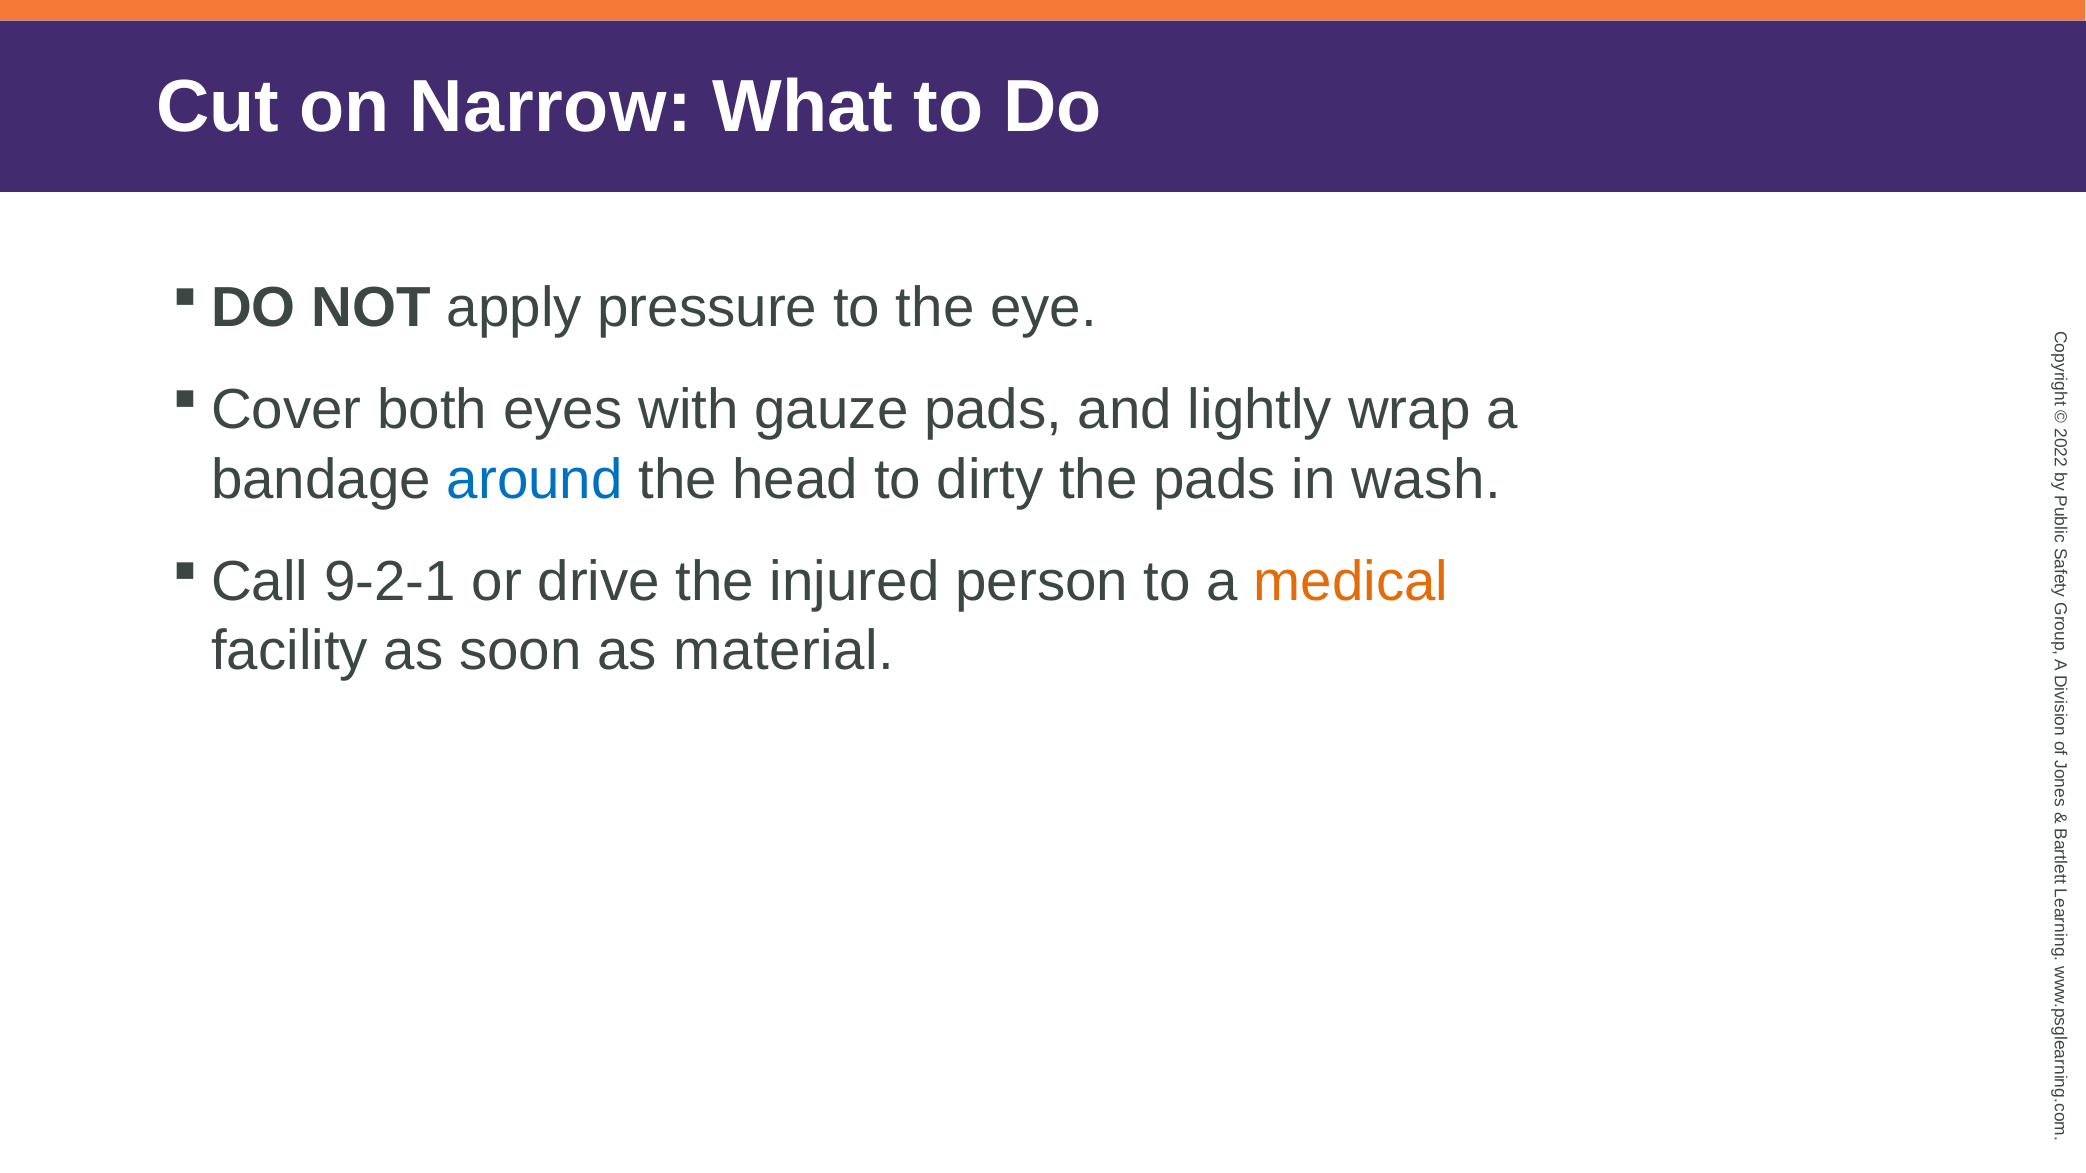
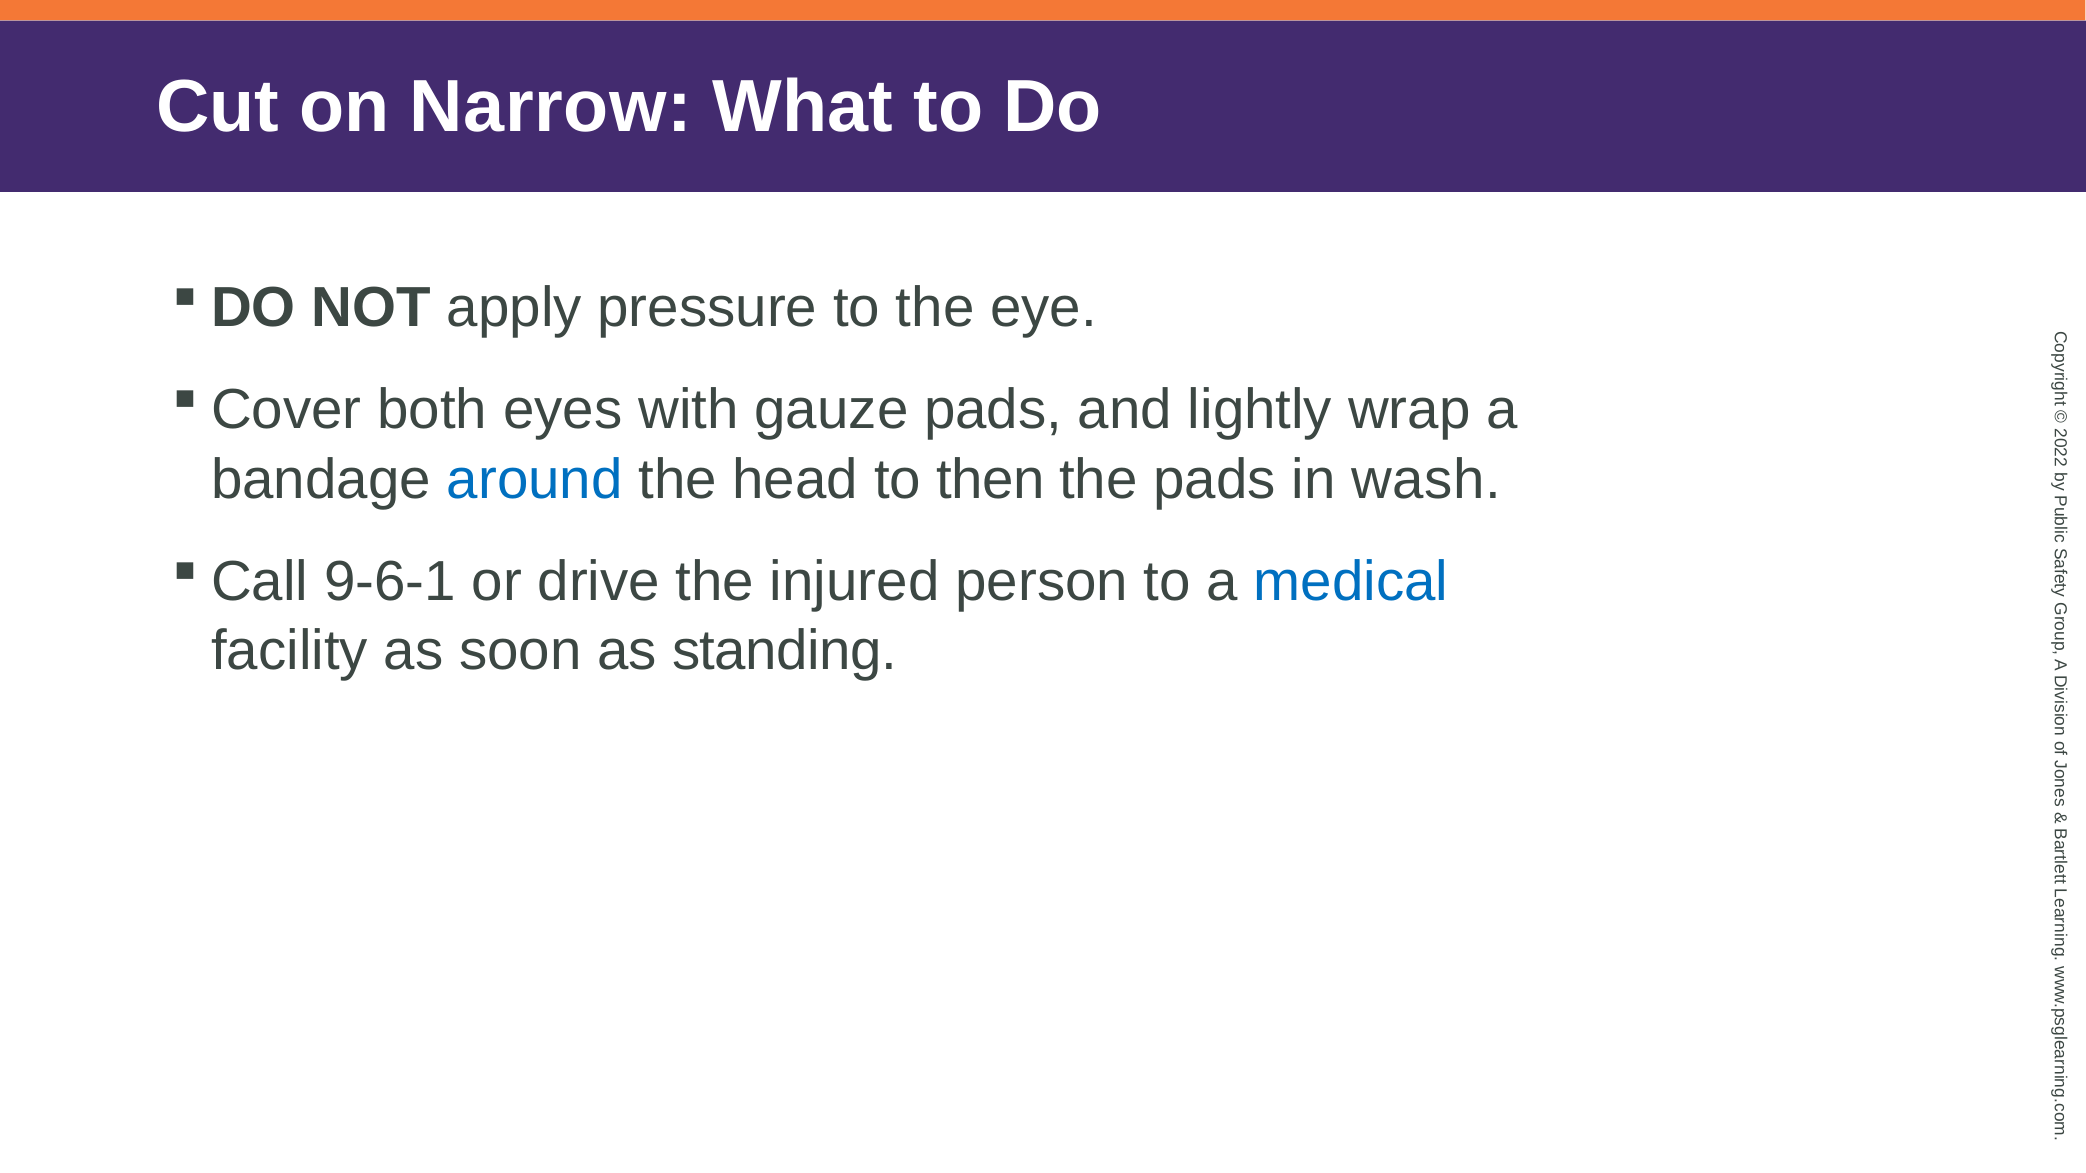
dirty: dirty -> then (990, 480)
9-2-1: 9-2-1 -> 9-6-1 (390, 582)
medical colour: orange -> blue (1351, 582)
material: material -> standing (784, 652)
